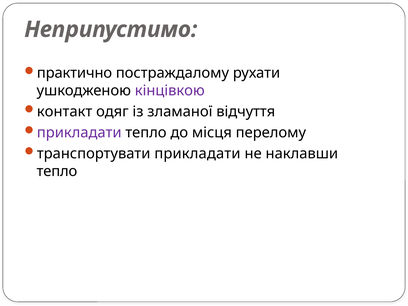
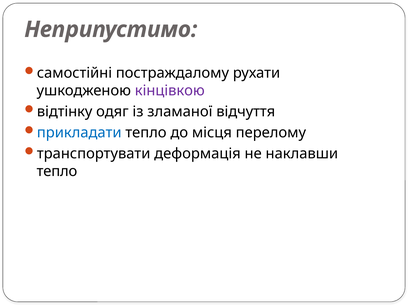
практично: практично -> самостійні (74, 73)
контакт: контакт -> відтінку (65, 112)
прикладати colour: purple -> blue (79, 133)
транспортувати прикладати: прикладати -> деформація (197, 154)
